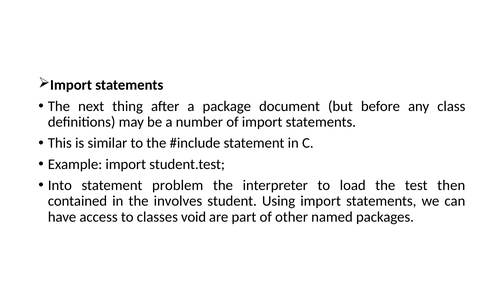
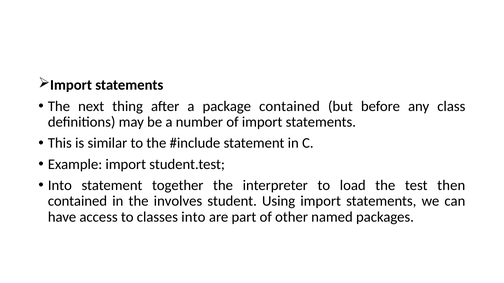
package document: document -> contained (289, 106)
problem: problem -> together (178, 186)
classes void: void -> into (193, 217)
